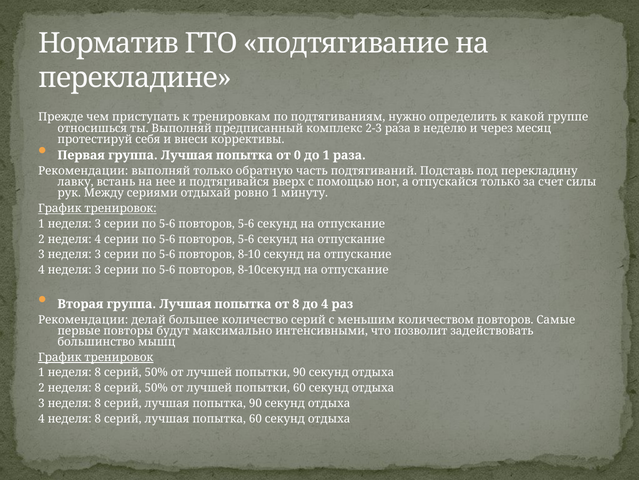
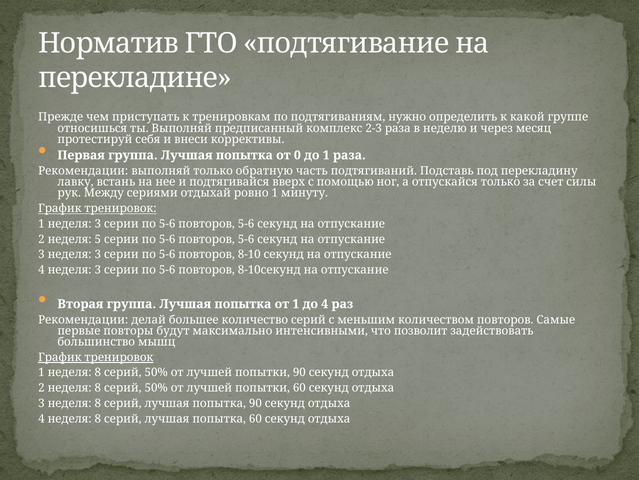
неделя 4: 4 -> 5 (98, 239)
от 8: 8 -> 1 (296, 304)
